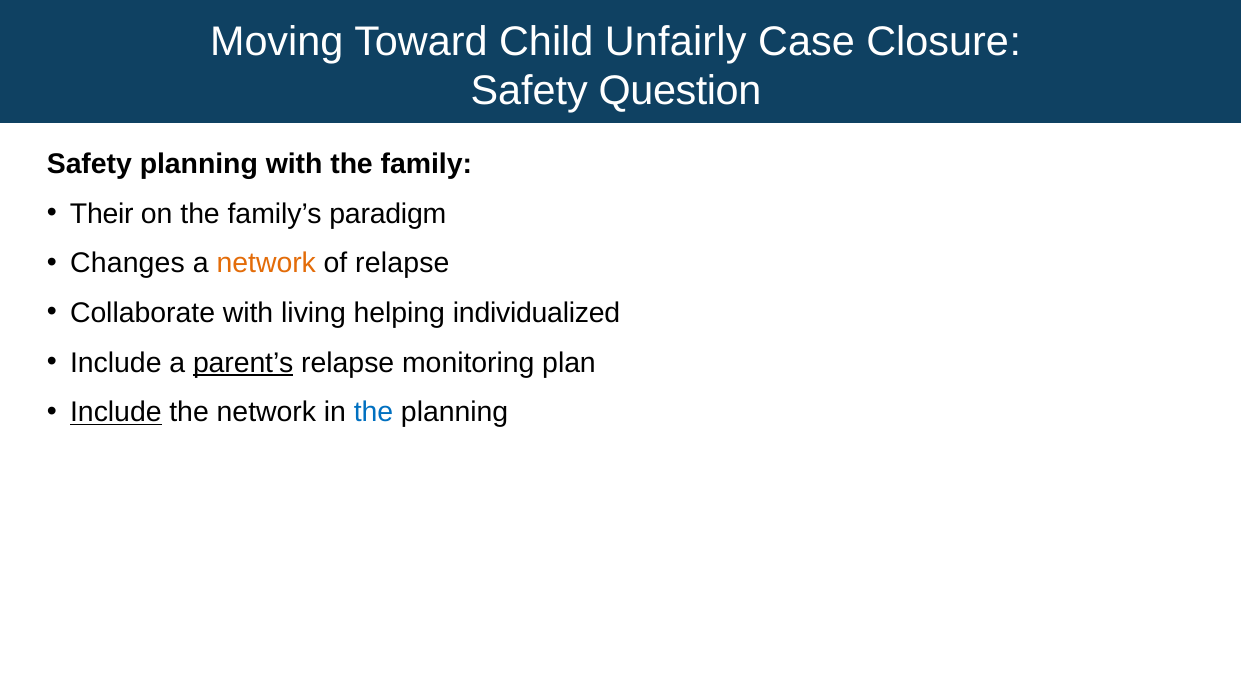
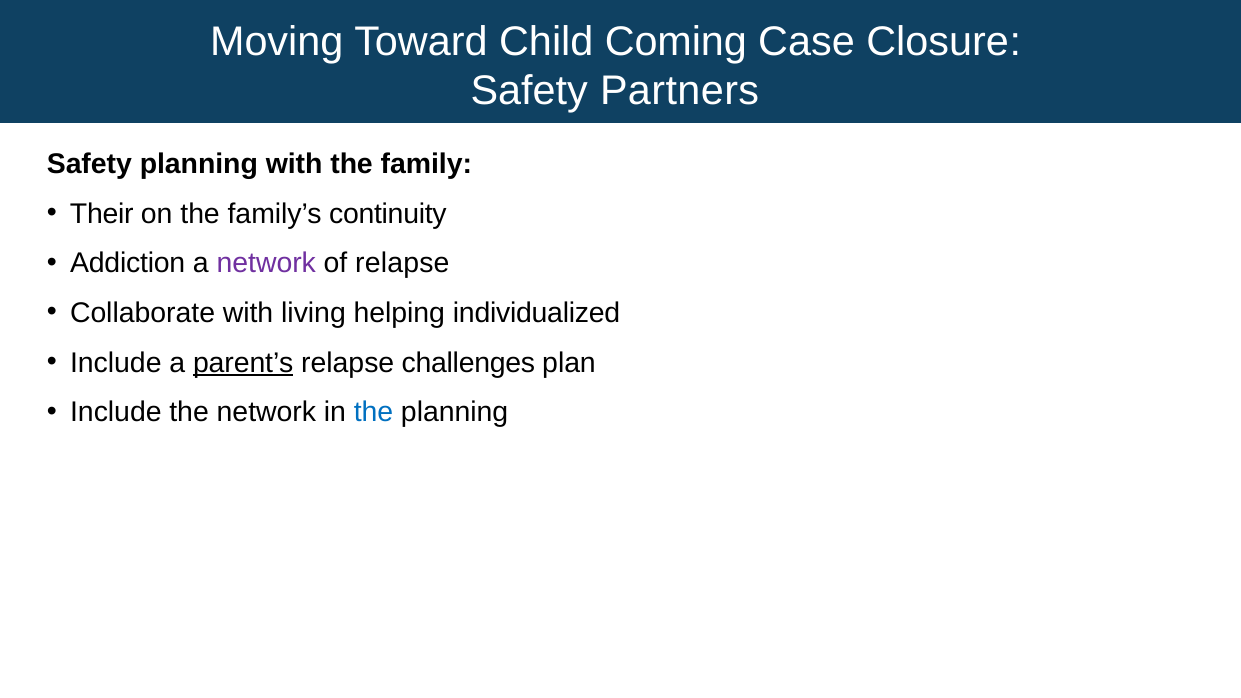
Unfairly: Unfairly -> Coming (676, 42)
Question: Question -> Partners (680, 91)
paradigm: paradigm -> continuity (388, 214)
Changes: Changes -> Addiction (128, 263)
network colour: orange -> purple (266, 263)
monitoring: monitoring -> challenges (468, 363)
Include underline: present -> none (116, 412)
